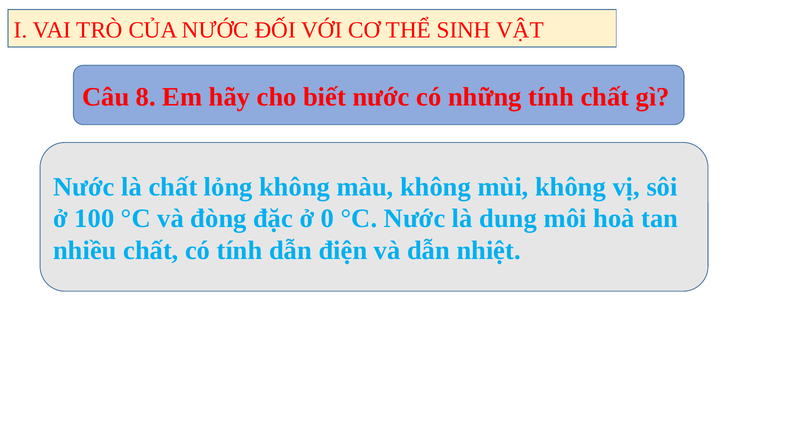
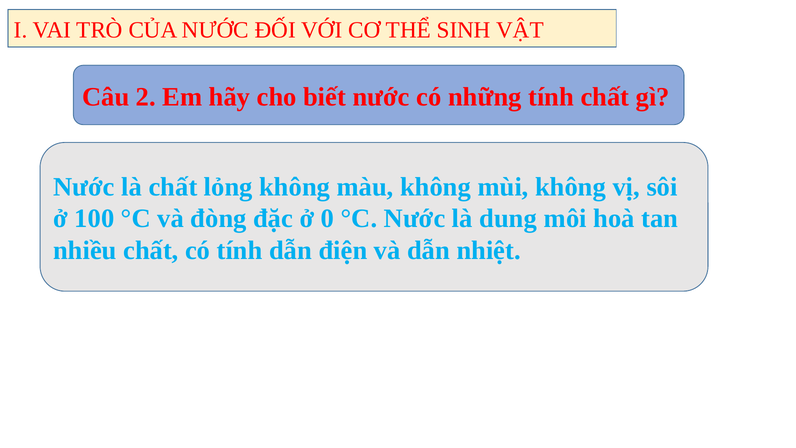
8: 8 -> 2 (146, 97)
